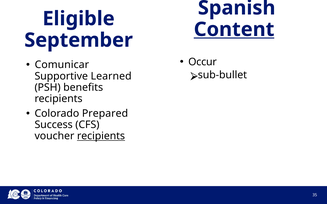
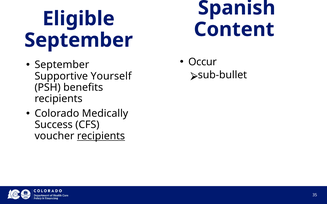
Content underline: present -> none (234, 29)
Comunicar: Comunicar -> September (62, 65)
Learned: Learned -> Yourself (111, 76)
Prepared: Prepared -> Medically (105, 114)
